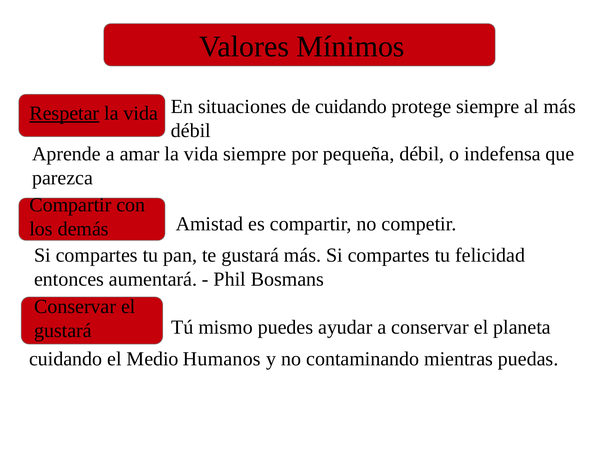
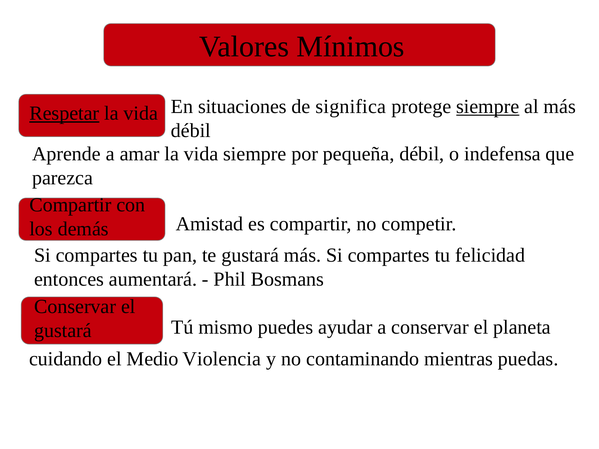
de cuidando: cuidando -> significa (351, 107)
siempre underline: none -> present (488, 107)
Humanos: Humanos -> Violencia (222, 359)
